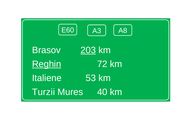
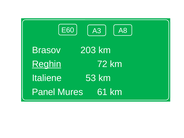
203 underline: present -> none (88, 50)
Turzii: Turzii -> Panel (44, 92)
40: 40 -> 61 (102, 92)
